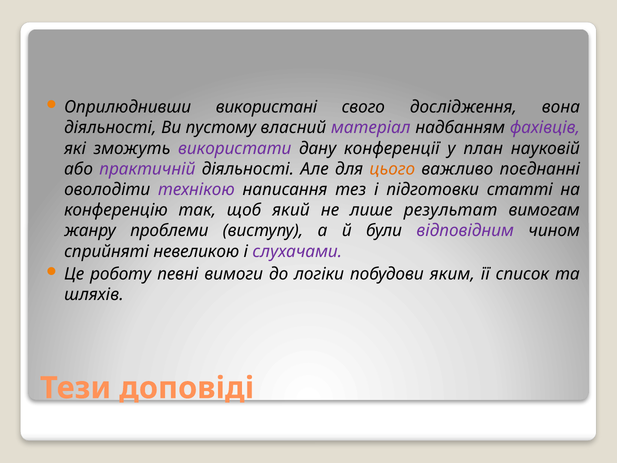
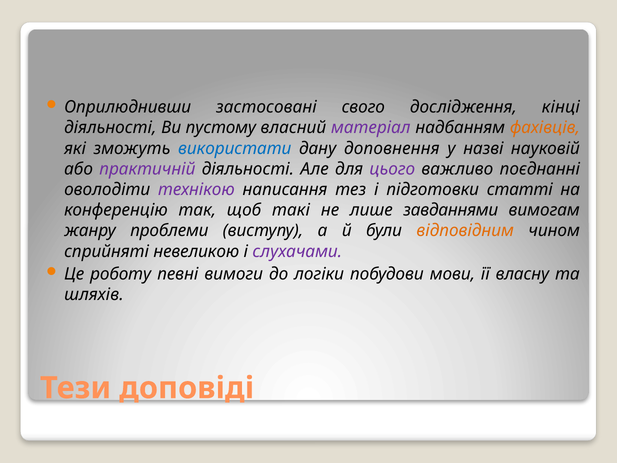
використані: використані -> застосовані (266, 107)
вона: вона -> кінці (561, 107)
фахівців colour: purple -> orange (545, 128)
використати colour: purple -> blue (235, 148)
конференції: конференції -> доповнення (392, 148)
план: план -> назві (483, 148)
цього colour: orange -> purple (392, 169)
який: який -> такі (291, 210)
результат: результат -> завданнями (451, 210)
відповідним colour: purple -> orange (465, 231)
яким: яким -> мови (452, 274)
список: список -> власну (522, 274)
